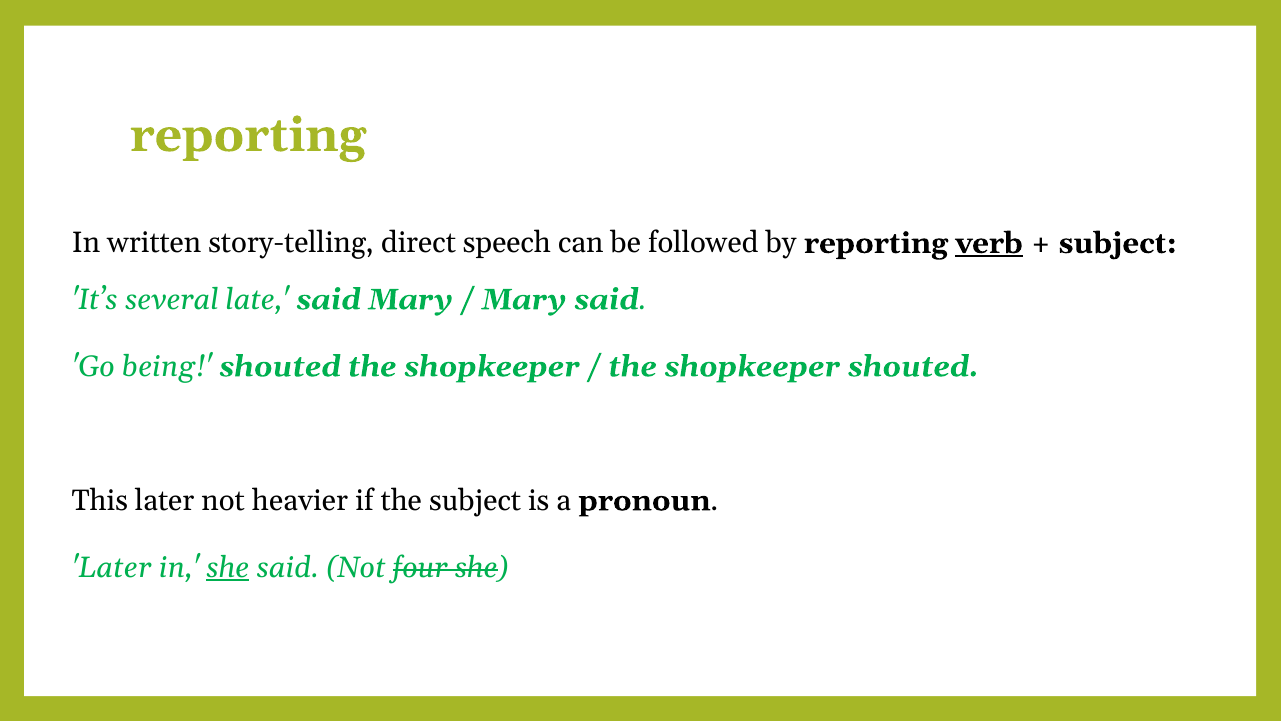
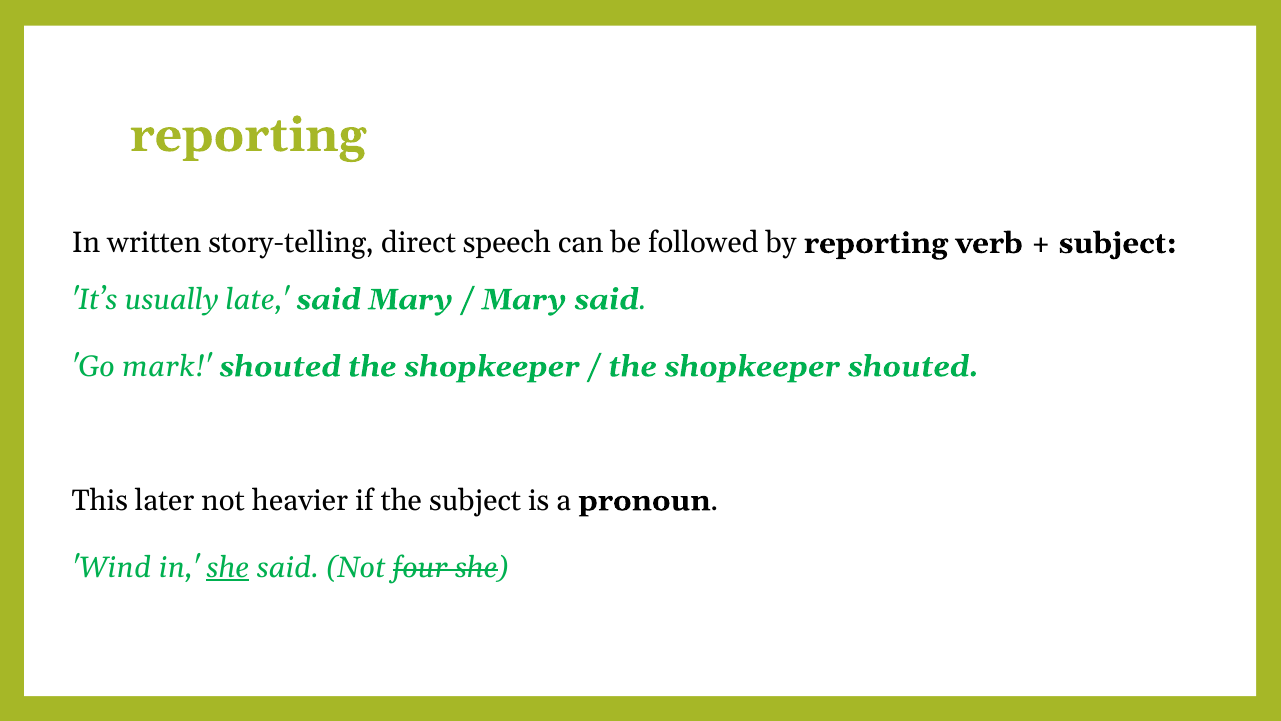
verb underline: present -> none (989, 243)
several: several -> usually (172, 299)
being: being -> mark (167, 366)
Later: Later -> Wind (112, 567)
